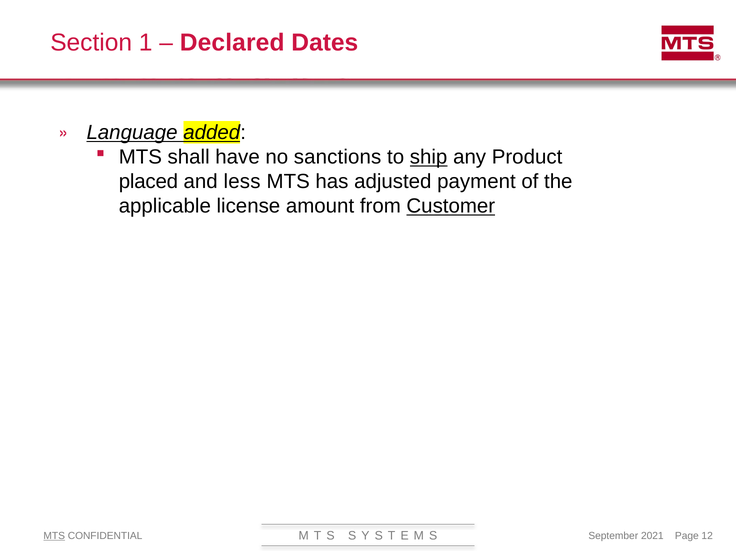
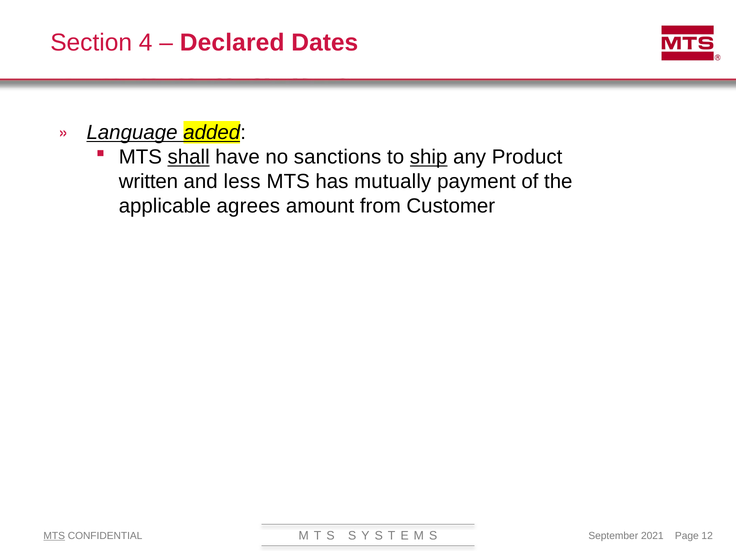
1: 1 -> 4 (146, 43)
shall underline: none -> present (189, 157)
placed: placed -> written (148, 182)
adjusted: adjusted -> mutually (393, 182)
license: license -> agrees (248, 206)
Customer underline: present -> none (451, 206)
